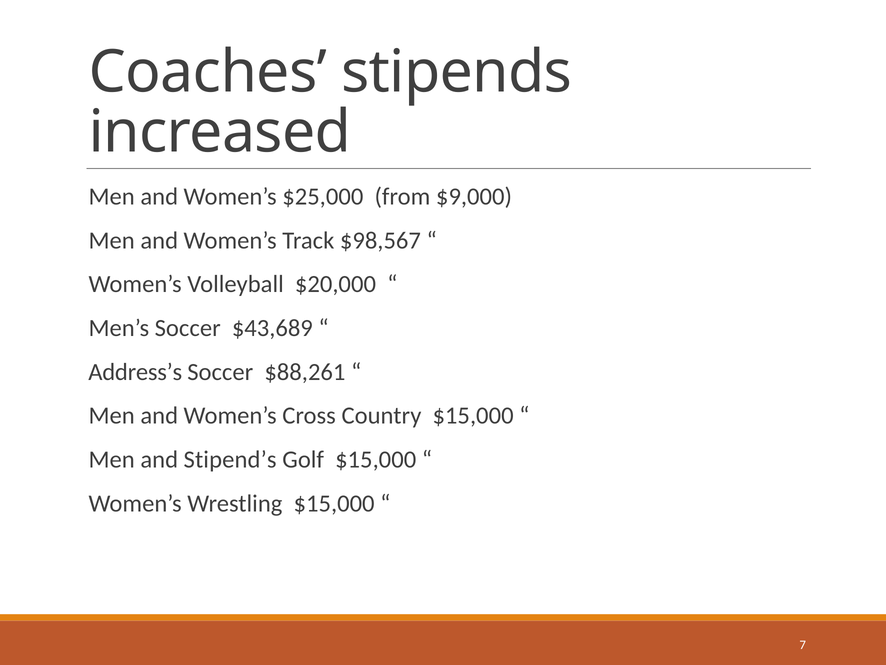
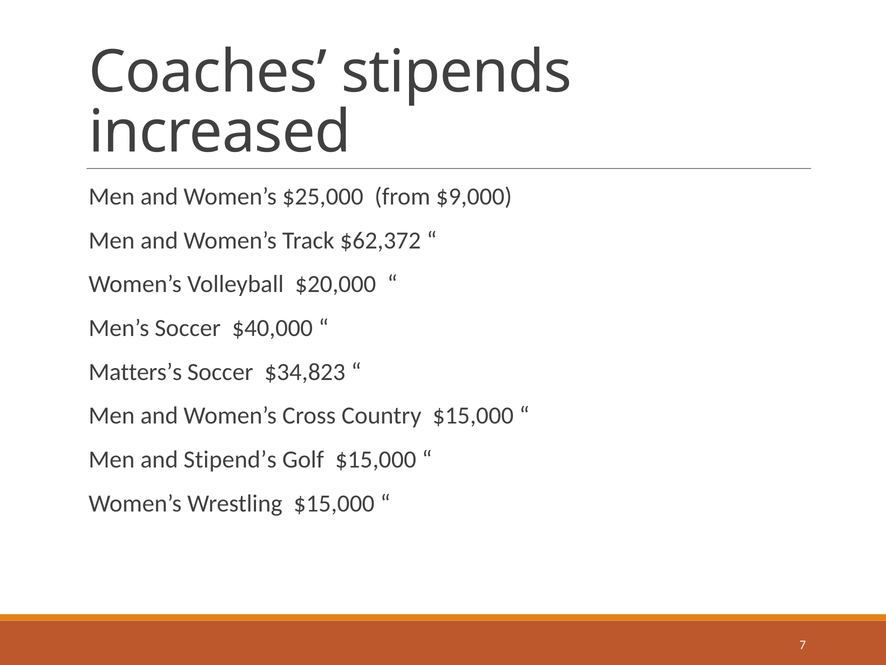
$98,567: $98,567 -> $62,372 (380, 240)
$43,689: $43,689 -> $40,000 (272, 328)
Address’s: Address’s -> Matters’s (135, 372)
$88,261: $88,261 -> $34,823 (305, 372)
